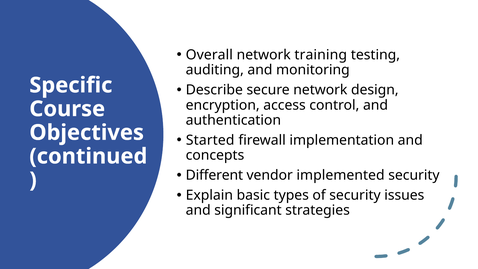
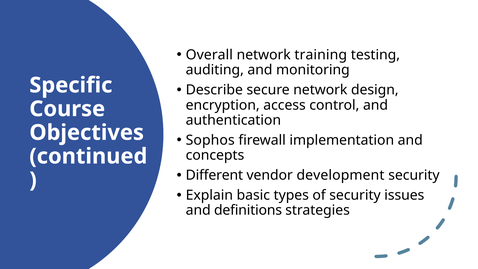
Started: Started -> Sophos (210, 140)
implemented: implemented -> development (340, 175)
significant: significant -> definitions (248, 210)
